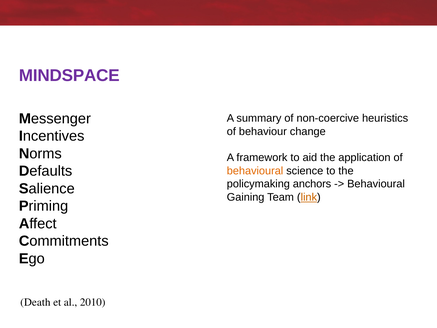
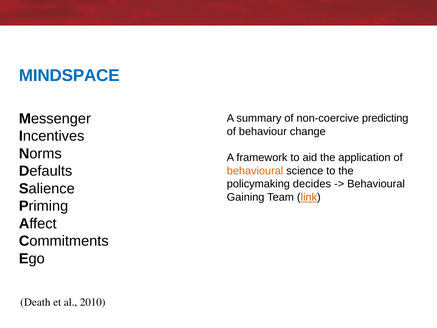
MINDSPACE colour: purple -> blue (69, 75)
heuristics: heuristics -> predicting (385, 118)
anchors: anchors -> decides (312, 184)
